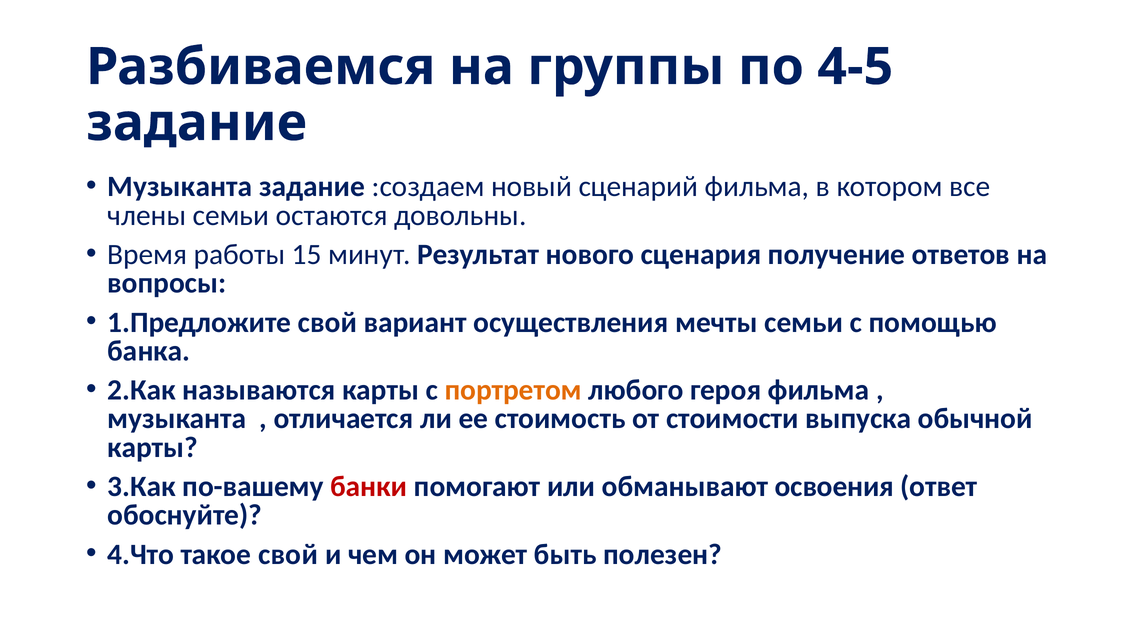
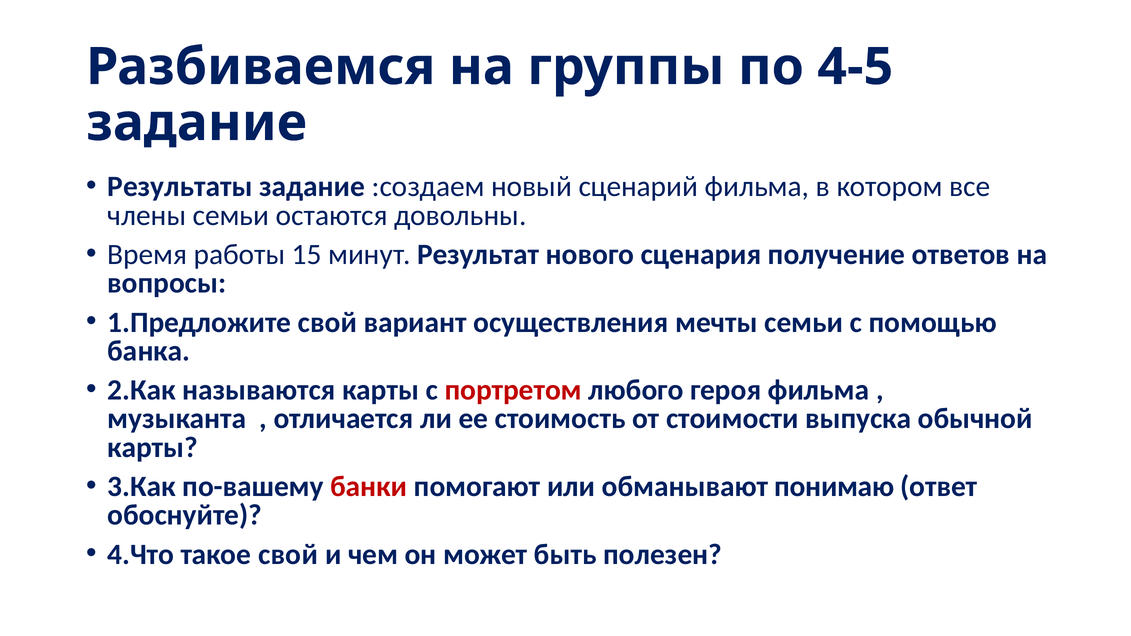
Музыканта: Музыканта -> Результаты (180, 187)
портретом colour: orange -> red (513, 390)
освоения: освоения -> понимаю (834, 487)
